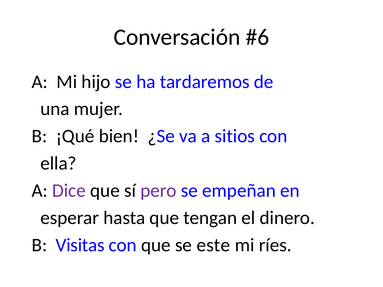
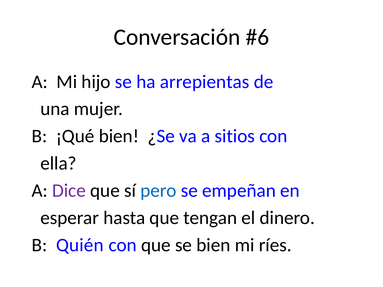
tardaremos: tardaremos -> arrepientas (205, 82)
pero colour: purple -> blue (158, 191)
Visitas: Visitas -> Quién (80, 245)
se este: este -> bien (213, 245)
